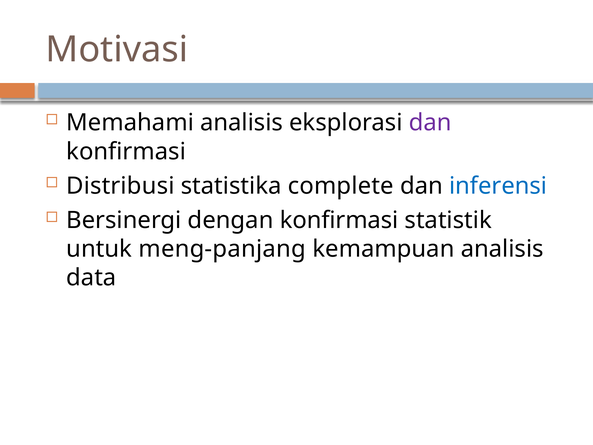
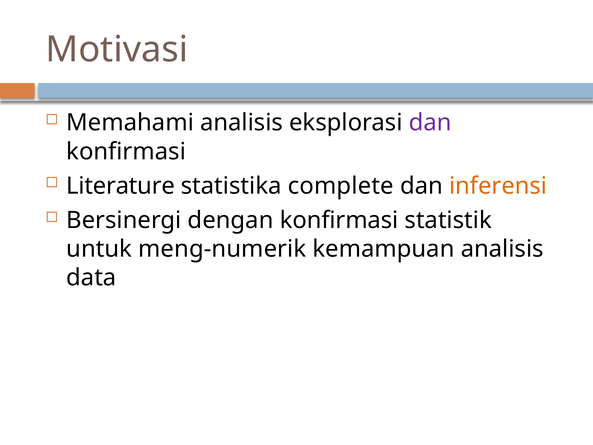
Distribusi: Distribusi -> Literature (121, 186)
inferensi colour: blue -> orange (498, 186)
meng-panjang: meng-panjang -> meng-numerik (222, 249)
